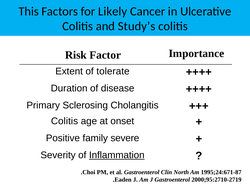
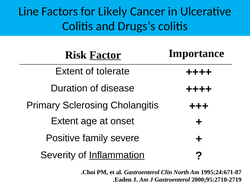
This: This -> Line (29, 11)
Study’s: Study’s -> Drugs’s (137, 26)
Factor underline: none -> present (105, 55)
Colitis: Colitis -> Extent (65, 121)
